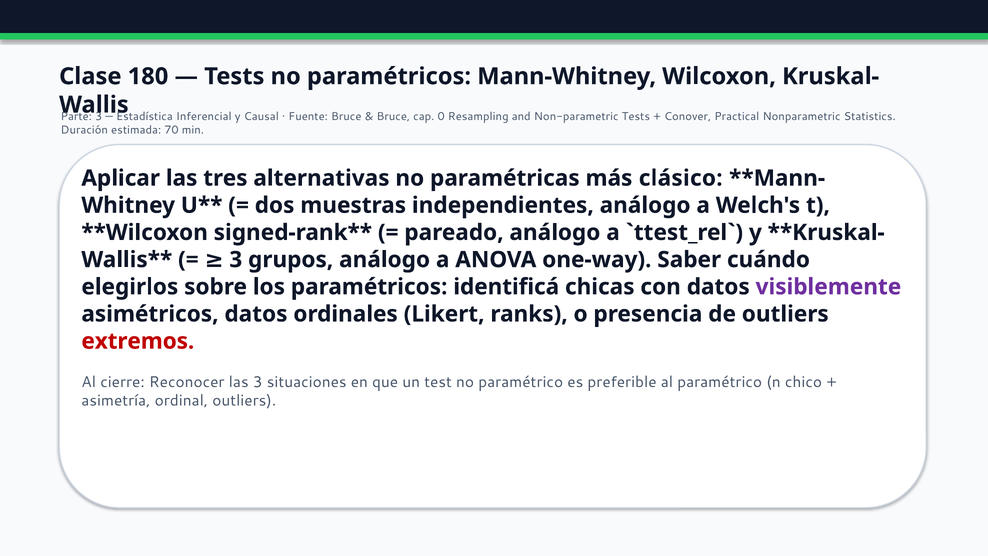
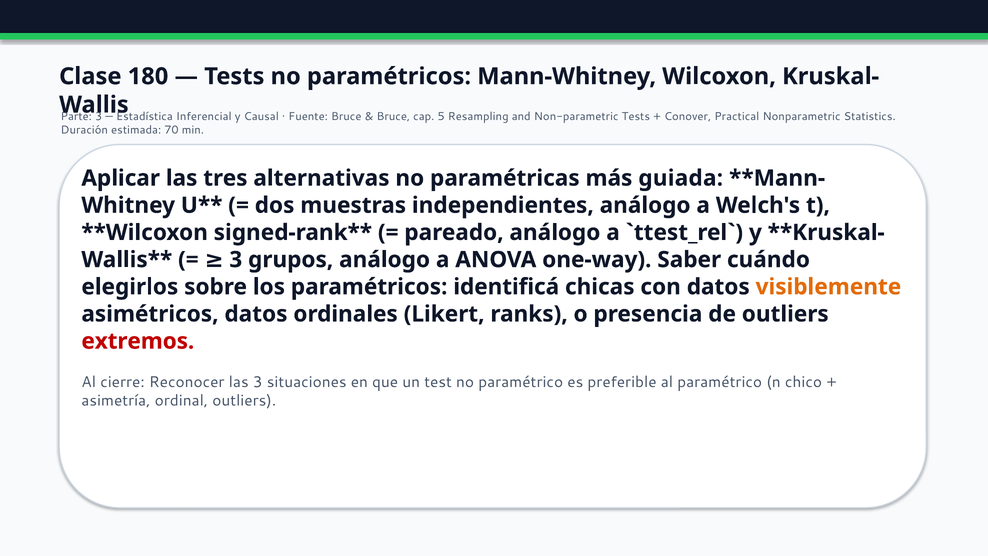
0: 0 -> 5 (441, 116)
clásico: clásico -> guiada (681, 178)
visiblemente colour: purple -> orange (828, 287)
